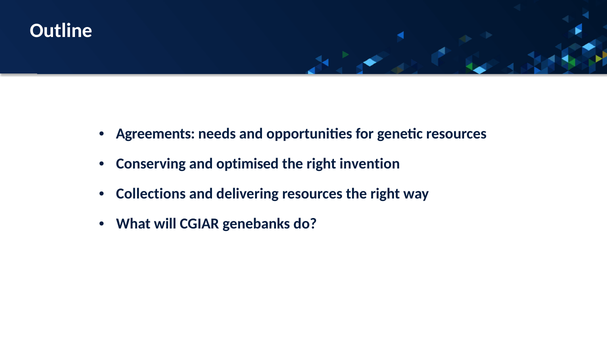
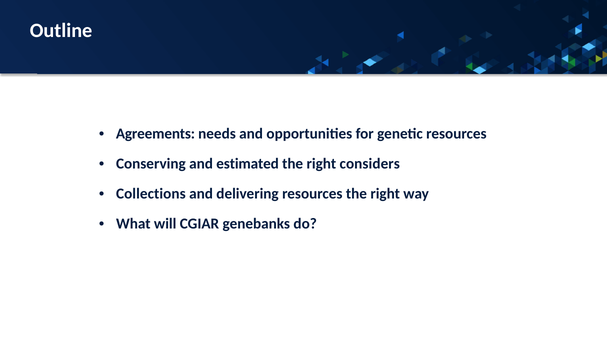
optimised: optimised -> estimated (248, 163)
invention: invention -> considers (370, 163)
